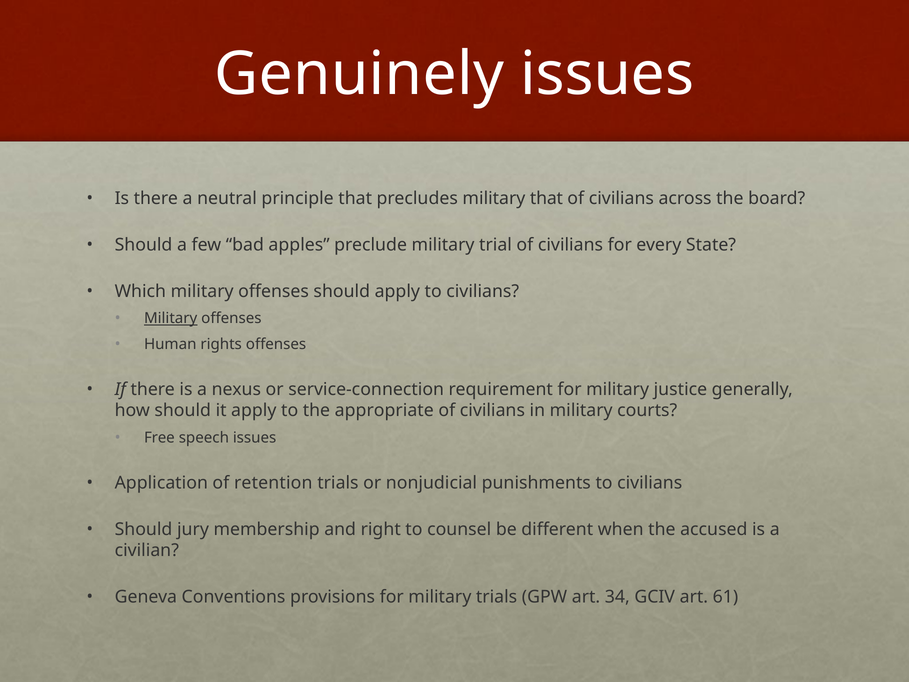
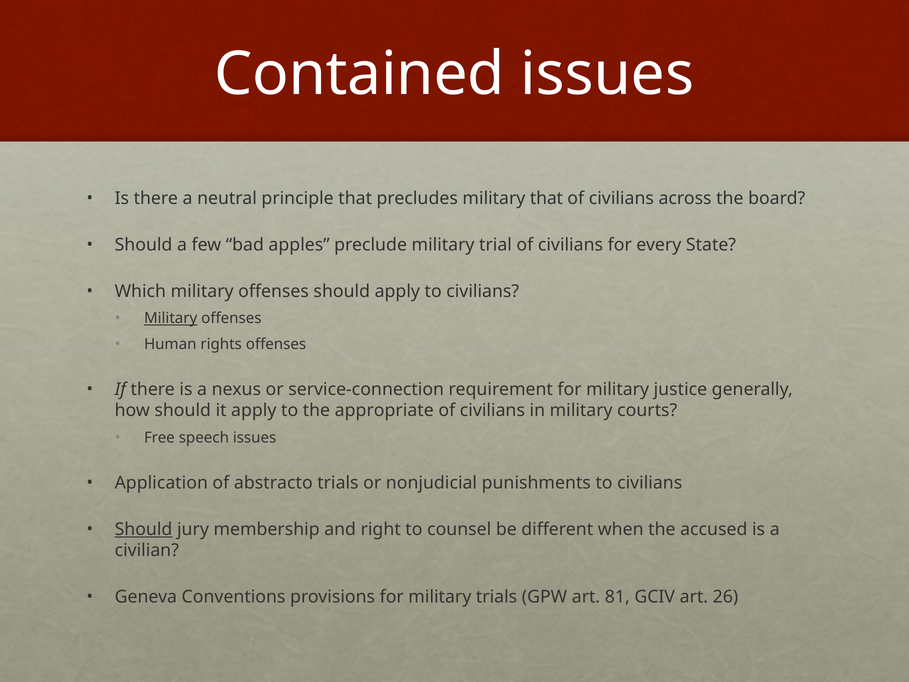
Genuinely: Genuinely -> Contained (360, 74)
retention: retention -> abstracto (273, 483)
Should underline: none -> present (144, 529)
34: 34 -> 81 (617, 597)
61: 61 -> 26 (725, 597)
